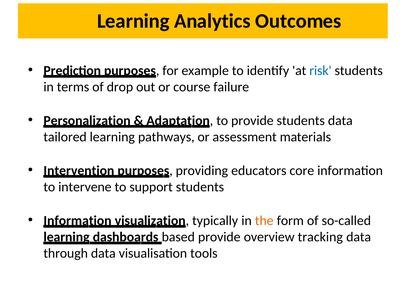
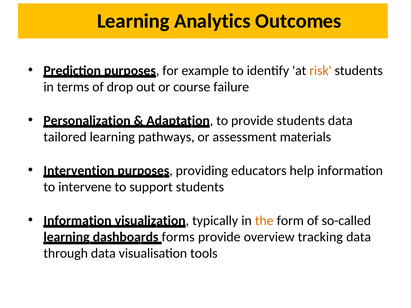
risk colour: blue -> orange (320, 71)
core: core -> help (302, 171)
based: based -> forms (178, 237)
